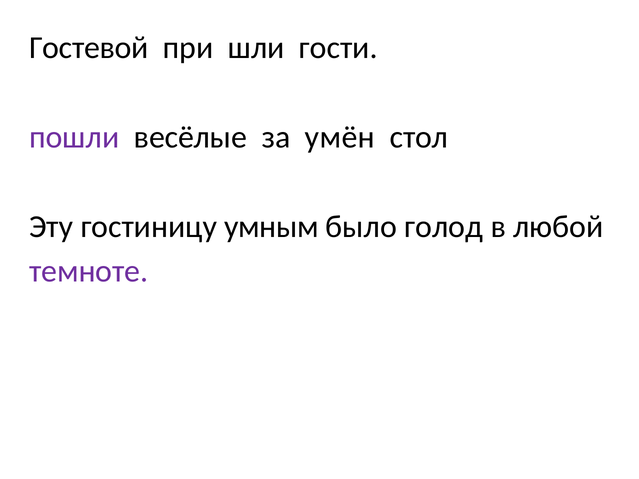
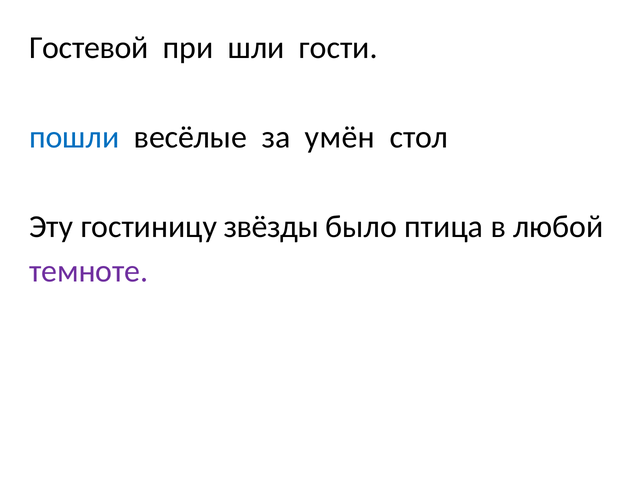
пошли colour: purple -> blue (74, 137)
умным: умным -> звёзды (271, 227)
голод: голод -> птица (444, 227)
